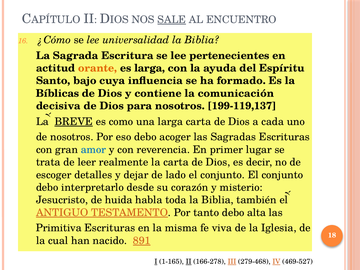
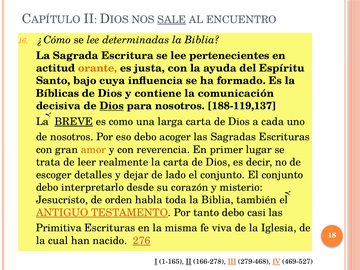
universalidad: universalidad -> determinadas (136, 40)
es larga: larga -> justa (150, 68)
Dios underline: none -> present (112, 106)
199-119,137: 199-119,137 -> 188-119,137 (242, 106)
amor colour: blue -> orange (93, 150)
huida: huida -> orden (119, 200)
alta: alta -> casi (257, 213)
891: 891 -> 276 (142, 241)
